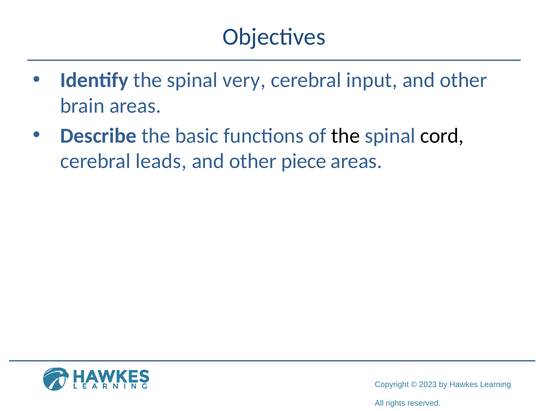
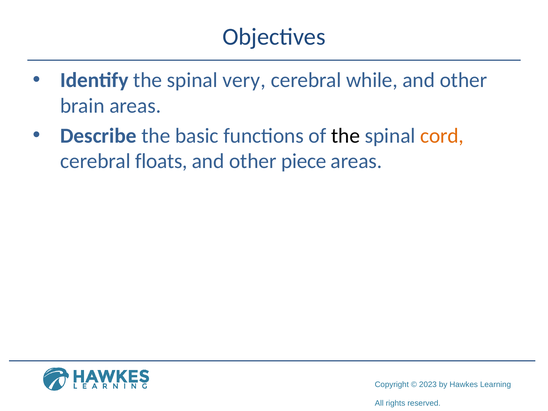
input: input -> while (372, 80)
cord colour: black -> orange (442, 136)
leads: leads -> floats (161, 161)
